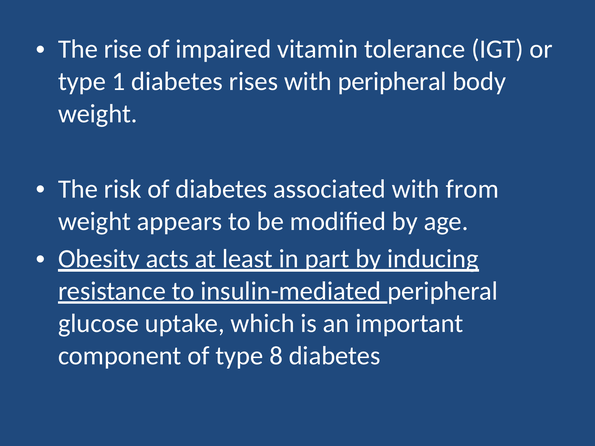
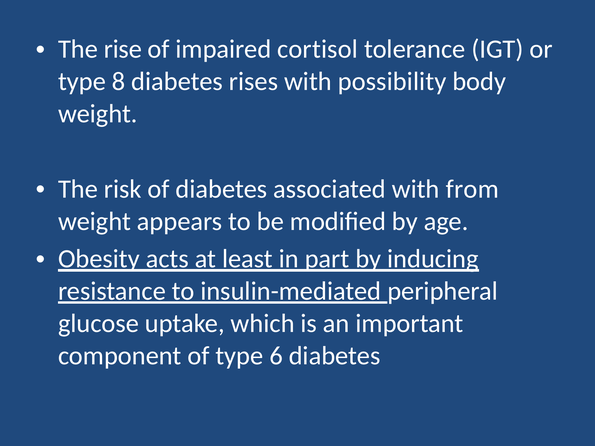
vitamin: vitamin -> cortisol (318, 49)
1: 1 -> 8 (119, 82)
with peripheral: peripheral -> possibility (392, 82)
8: 8 -> 6 (276, 356)
